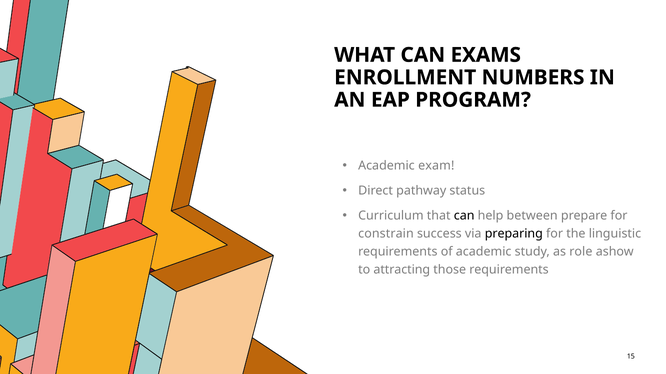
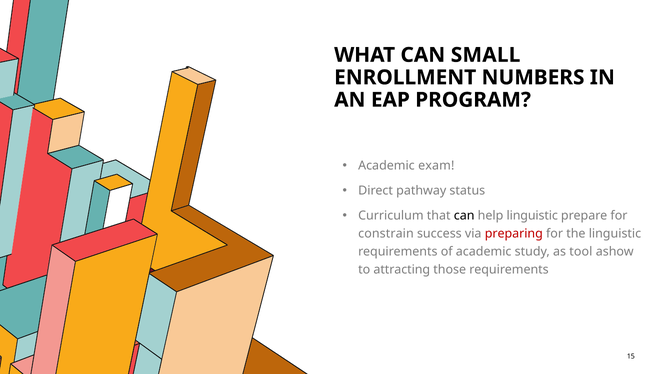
EXAMS: EXAMS -> SMALL (486, 55)
help between: between -> linguistic (532, 216)
preparing colour: black -> red (514, 234)
role: role -> tool (581, 252)
